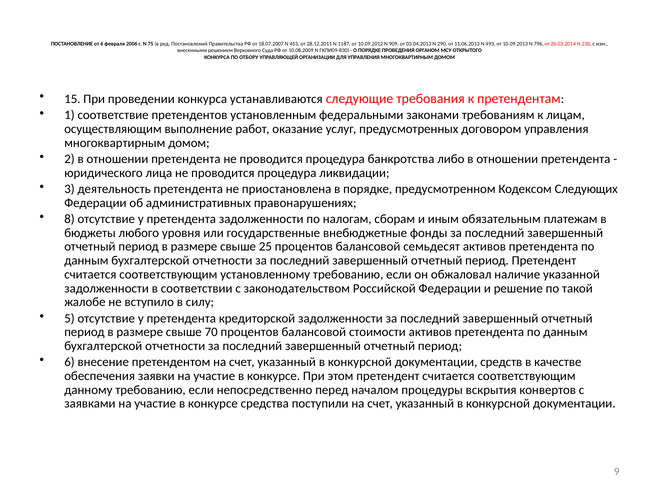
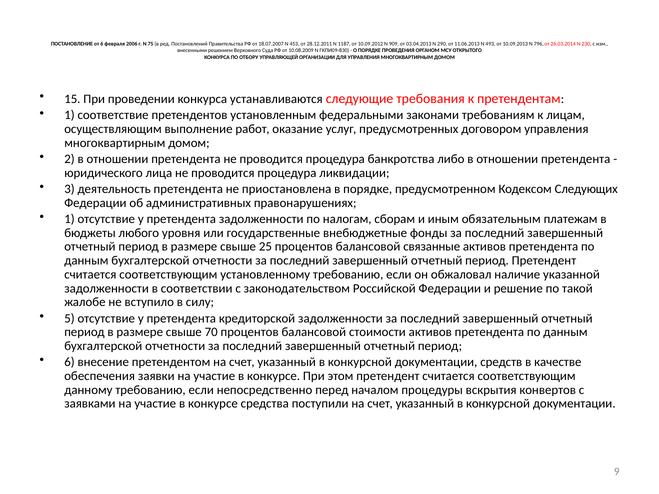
8: 8 -> 1 (69, 219)
семьдесят: семьдесят -> связанные (432, 247)
